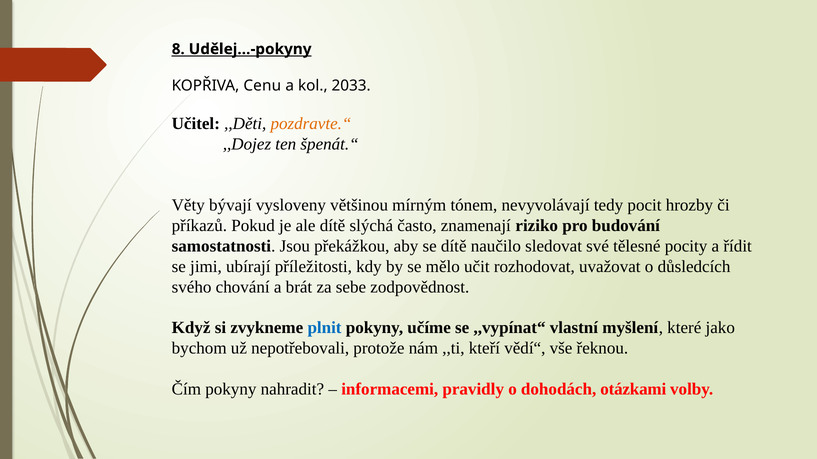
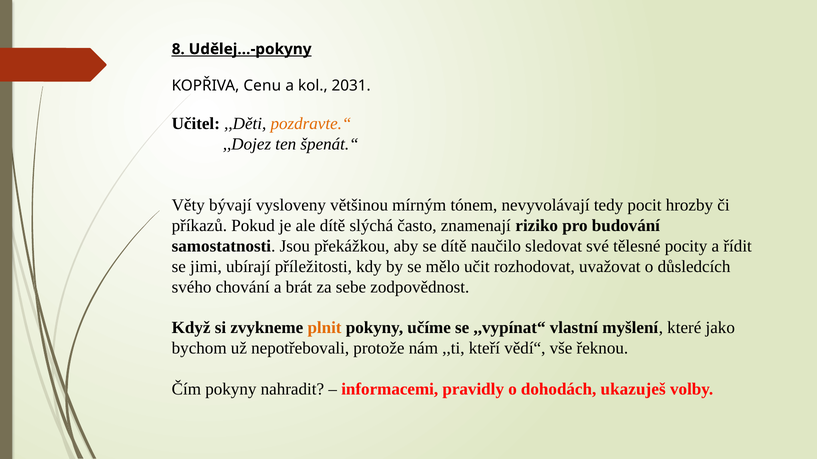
2033: 2033 -> 2031 (351, 86)
plnit colour: blue -> orange (325, 328)
otázkami: otázkami -> ukazuješ (633, 389)
